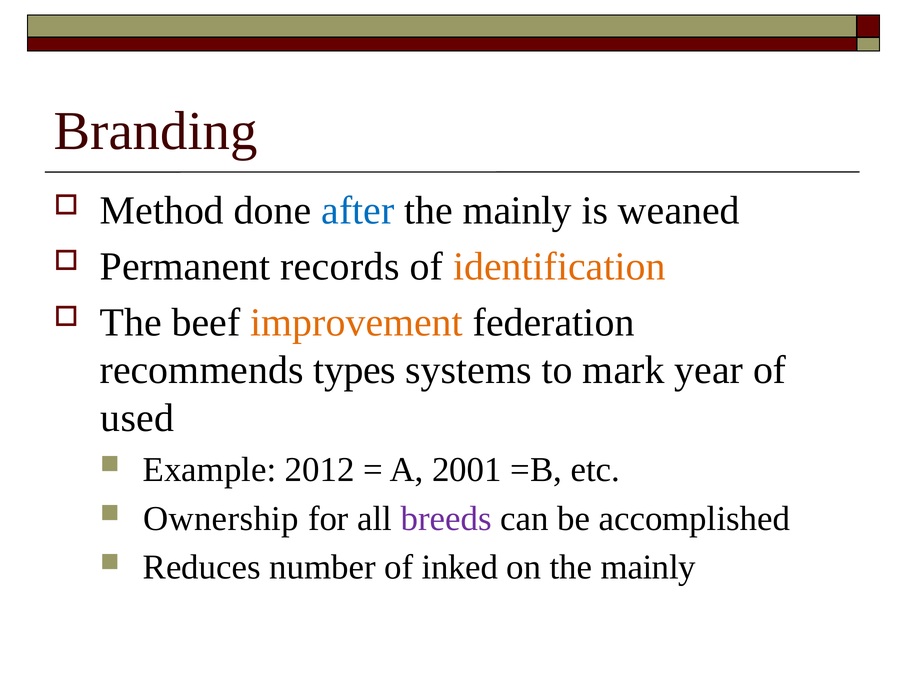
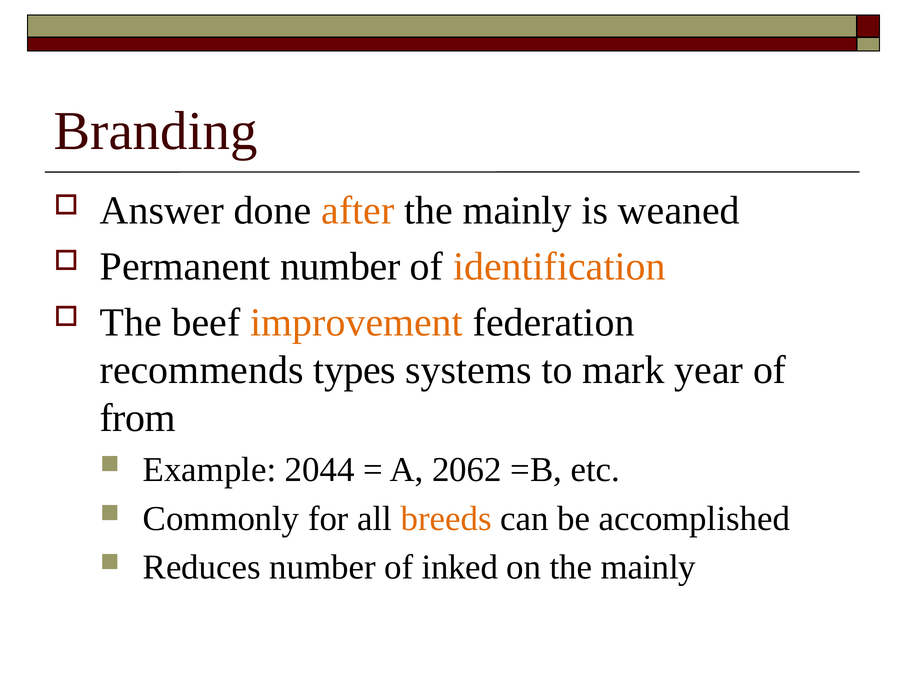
Method: Method -> Answer (162, 211)
after colour: blue -> orange (358, 211)
Permanent records: records -> number (340, 266)
used: used -> from (138, 418)
2012: 2012 -> 2044 (320, 469)
2001: 2001 -> 2062 (467, 469)
Ownership: Ownership -> Commonly (221, 518)
breeds colour: purple -> orange (446, 518)
